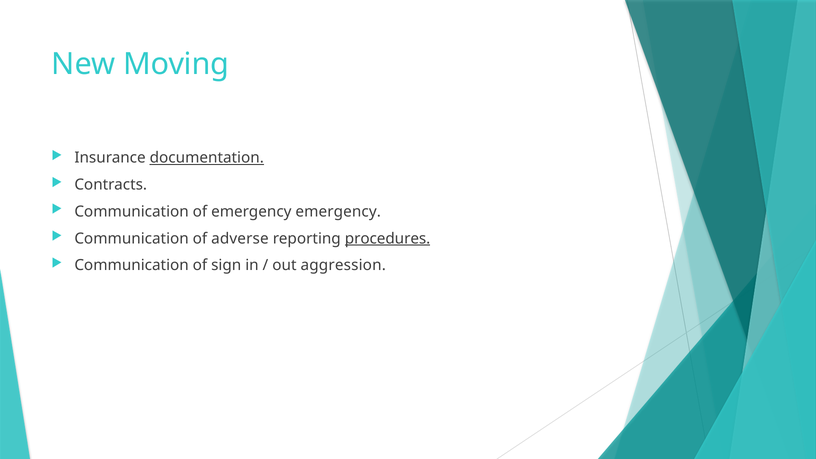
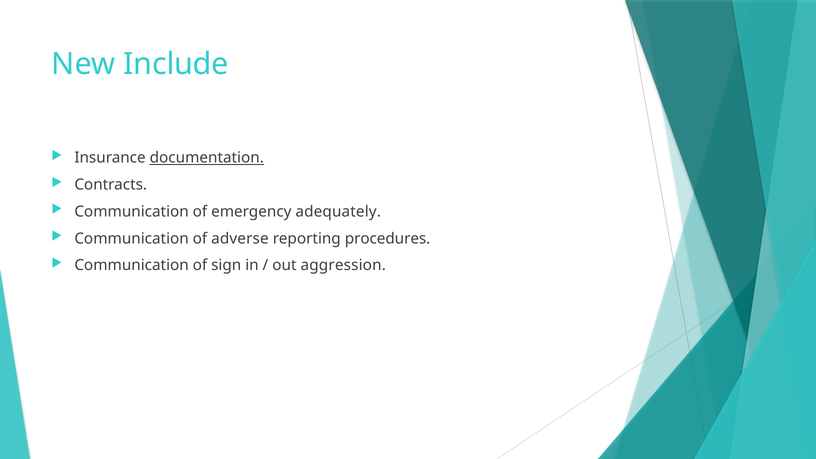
Moving: Moving -> Include (176, 64)
emergency emergency: emergency -> adequately (338, 212)
procedures underline: present -> none (388, 239)
